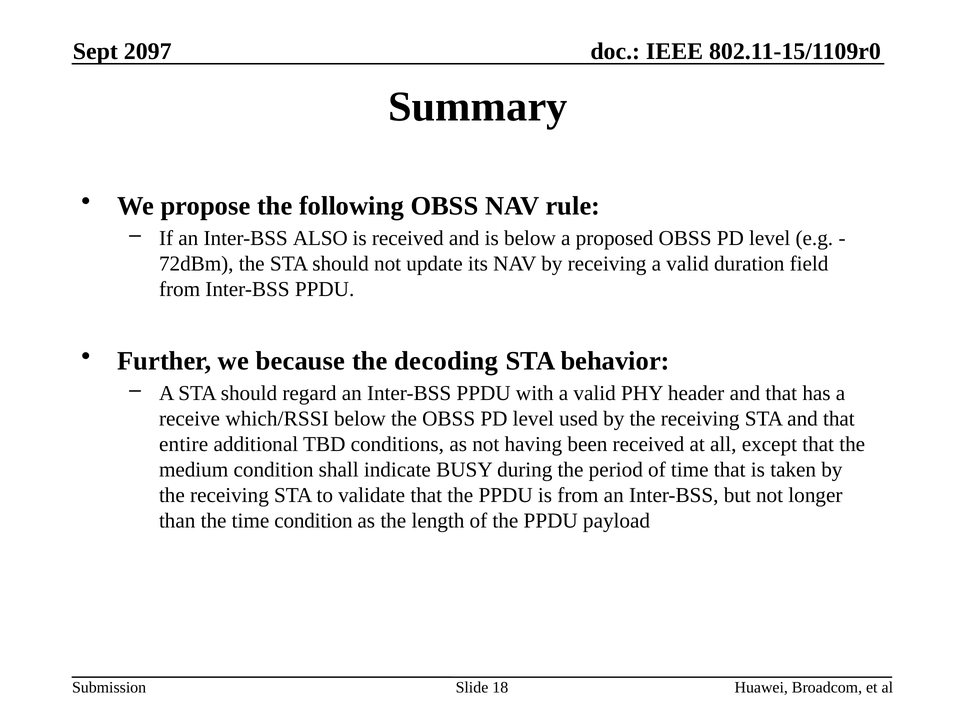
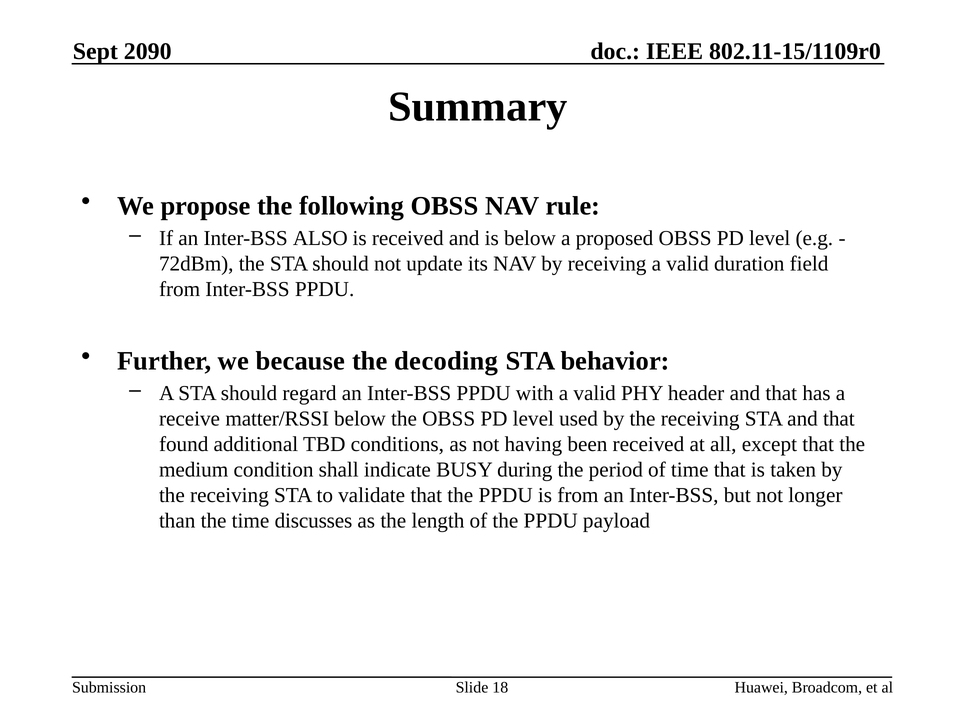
2097: 2097 -> 2090 (148, 51)
which/RSSI: which/RSSI -> matter/RSSI (277, 419)
entire: entire -> found (184, 444)
time condition: condition -> discusses (313, 521)
